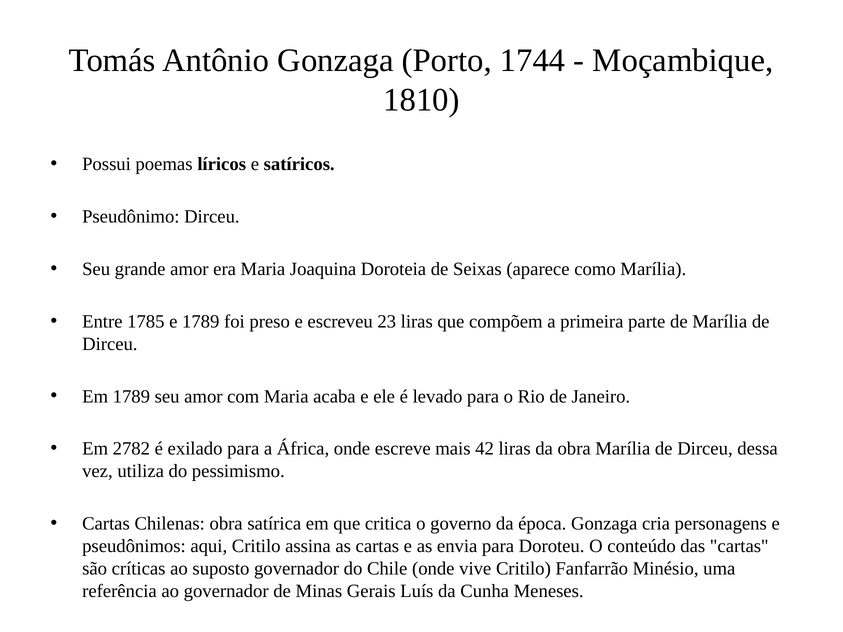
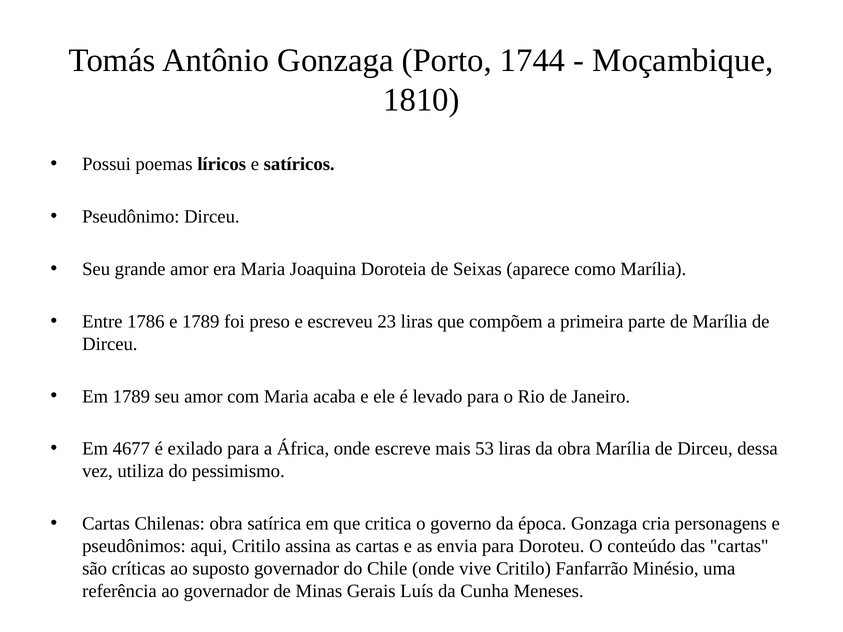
1785: 1785 -> 1786 (146, 322)
2782: 2782 -> 4677 (131, 449)
42: 42 -> 53 (485, 449)
